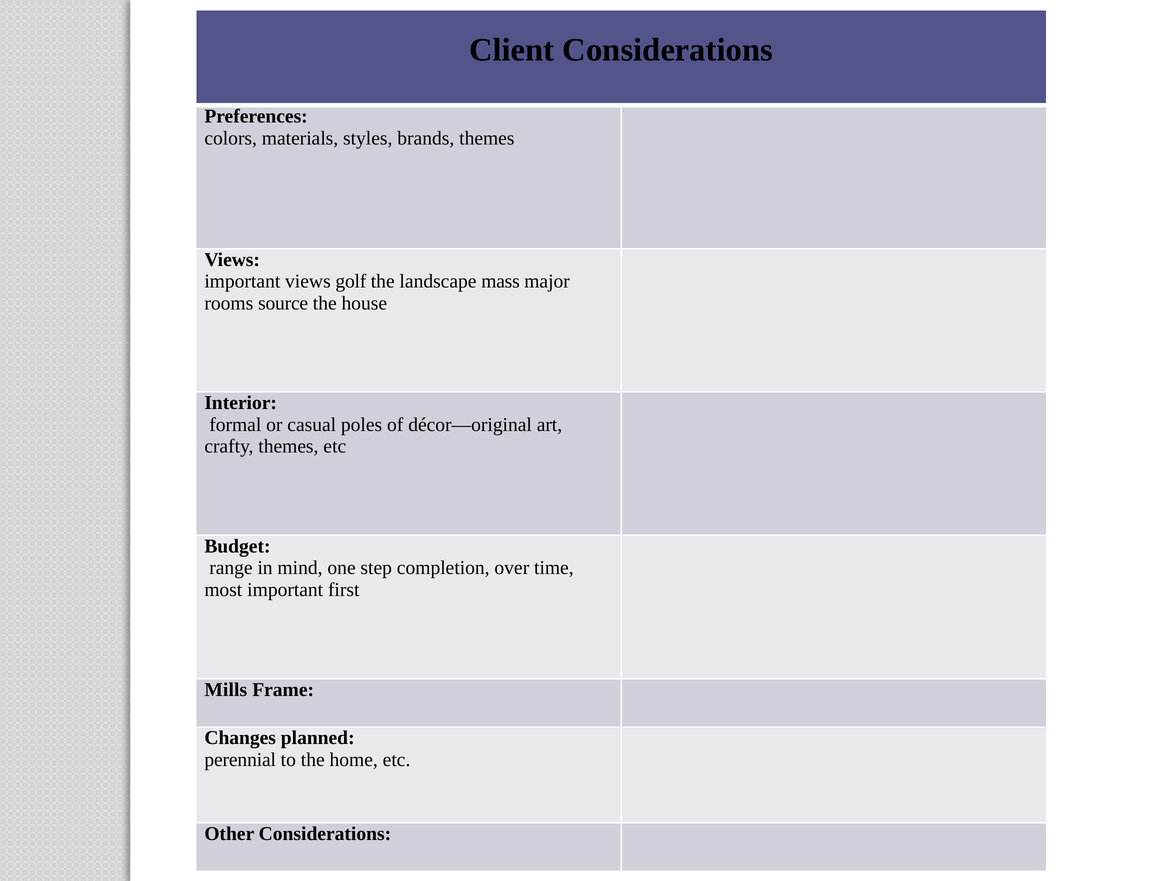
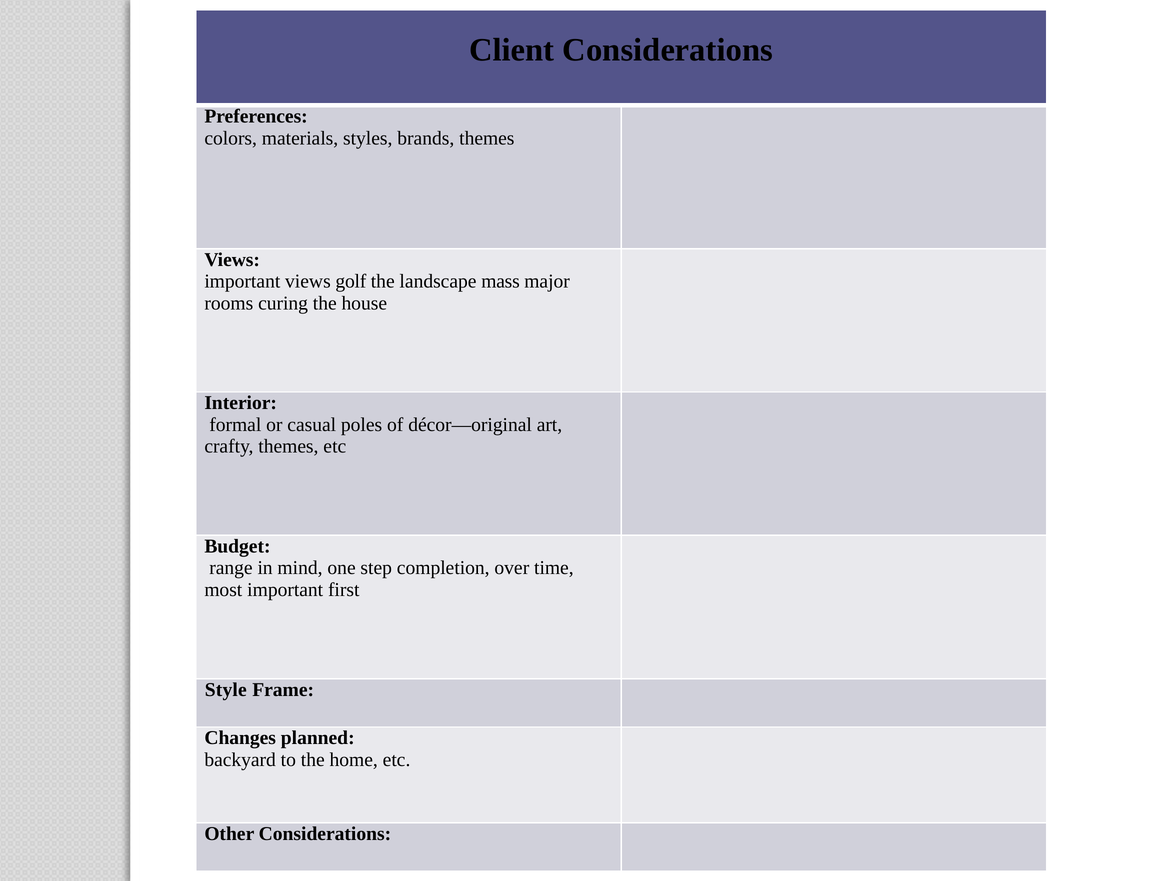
source: source -> curing (283, 303)
Mills: Mills -> Style (226, 689)
perennial: perennial -> backyard (240, 759)
